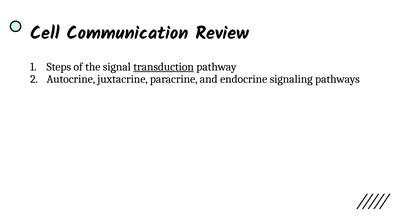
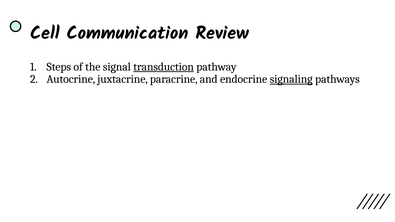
signaling underline: none -> present (291, 79)
